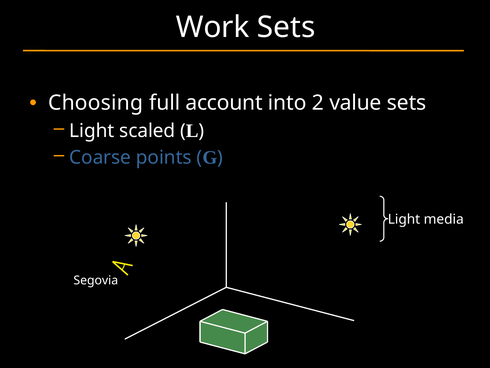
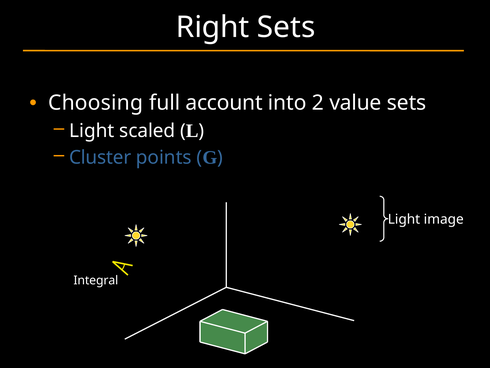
Work: Work -> Right (213, 27)
Coarse: Coarse -> Cluster (100, 157)
media: media -> image (444, 219)
Segovia: Segovia -> Integral (96, 280)
